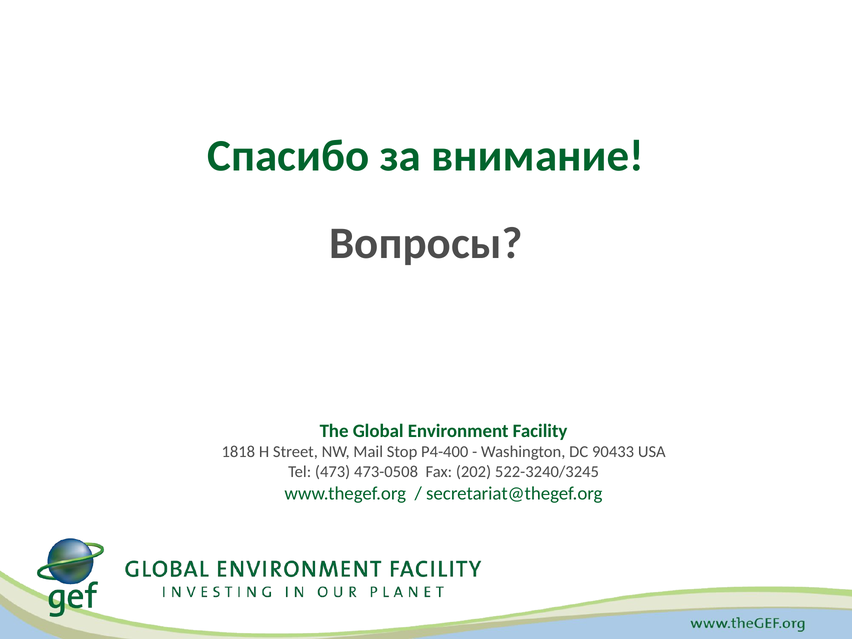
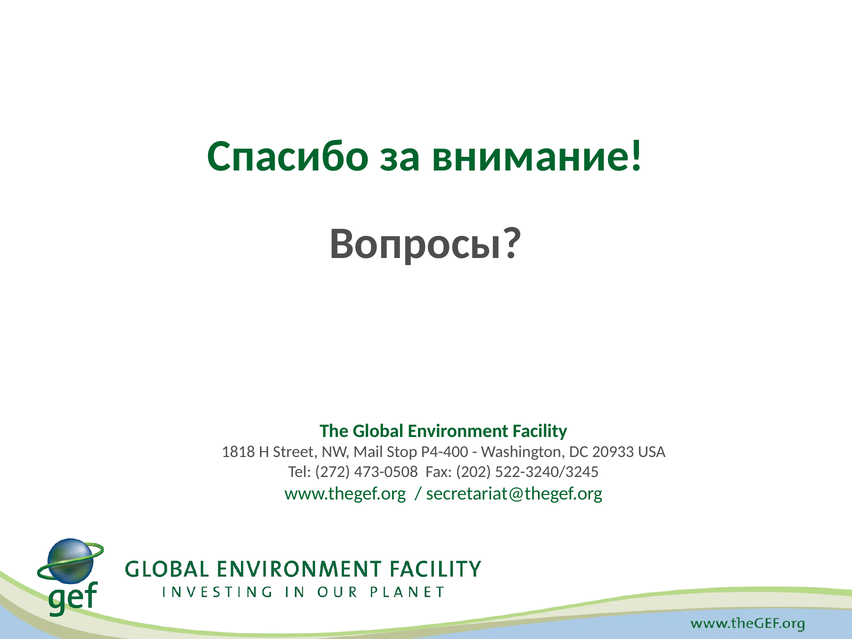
90433: 90433 -> 20933 (613, 452)
473: 473 -> 272 (333, 472)
